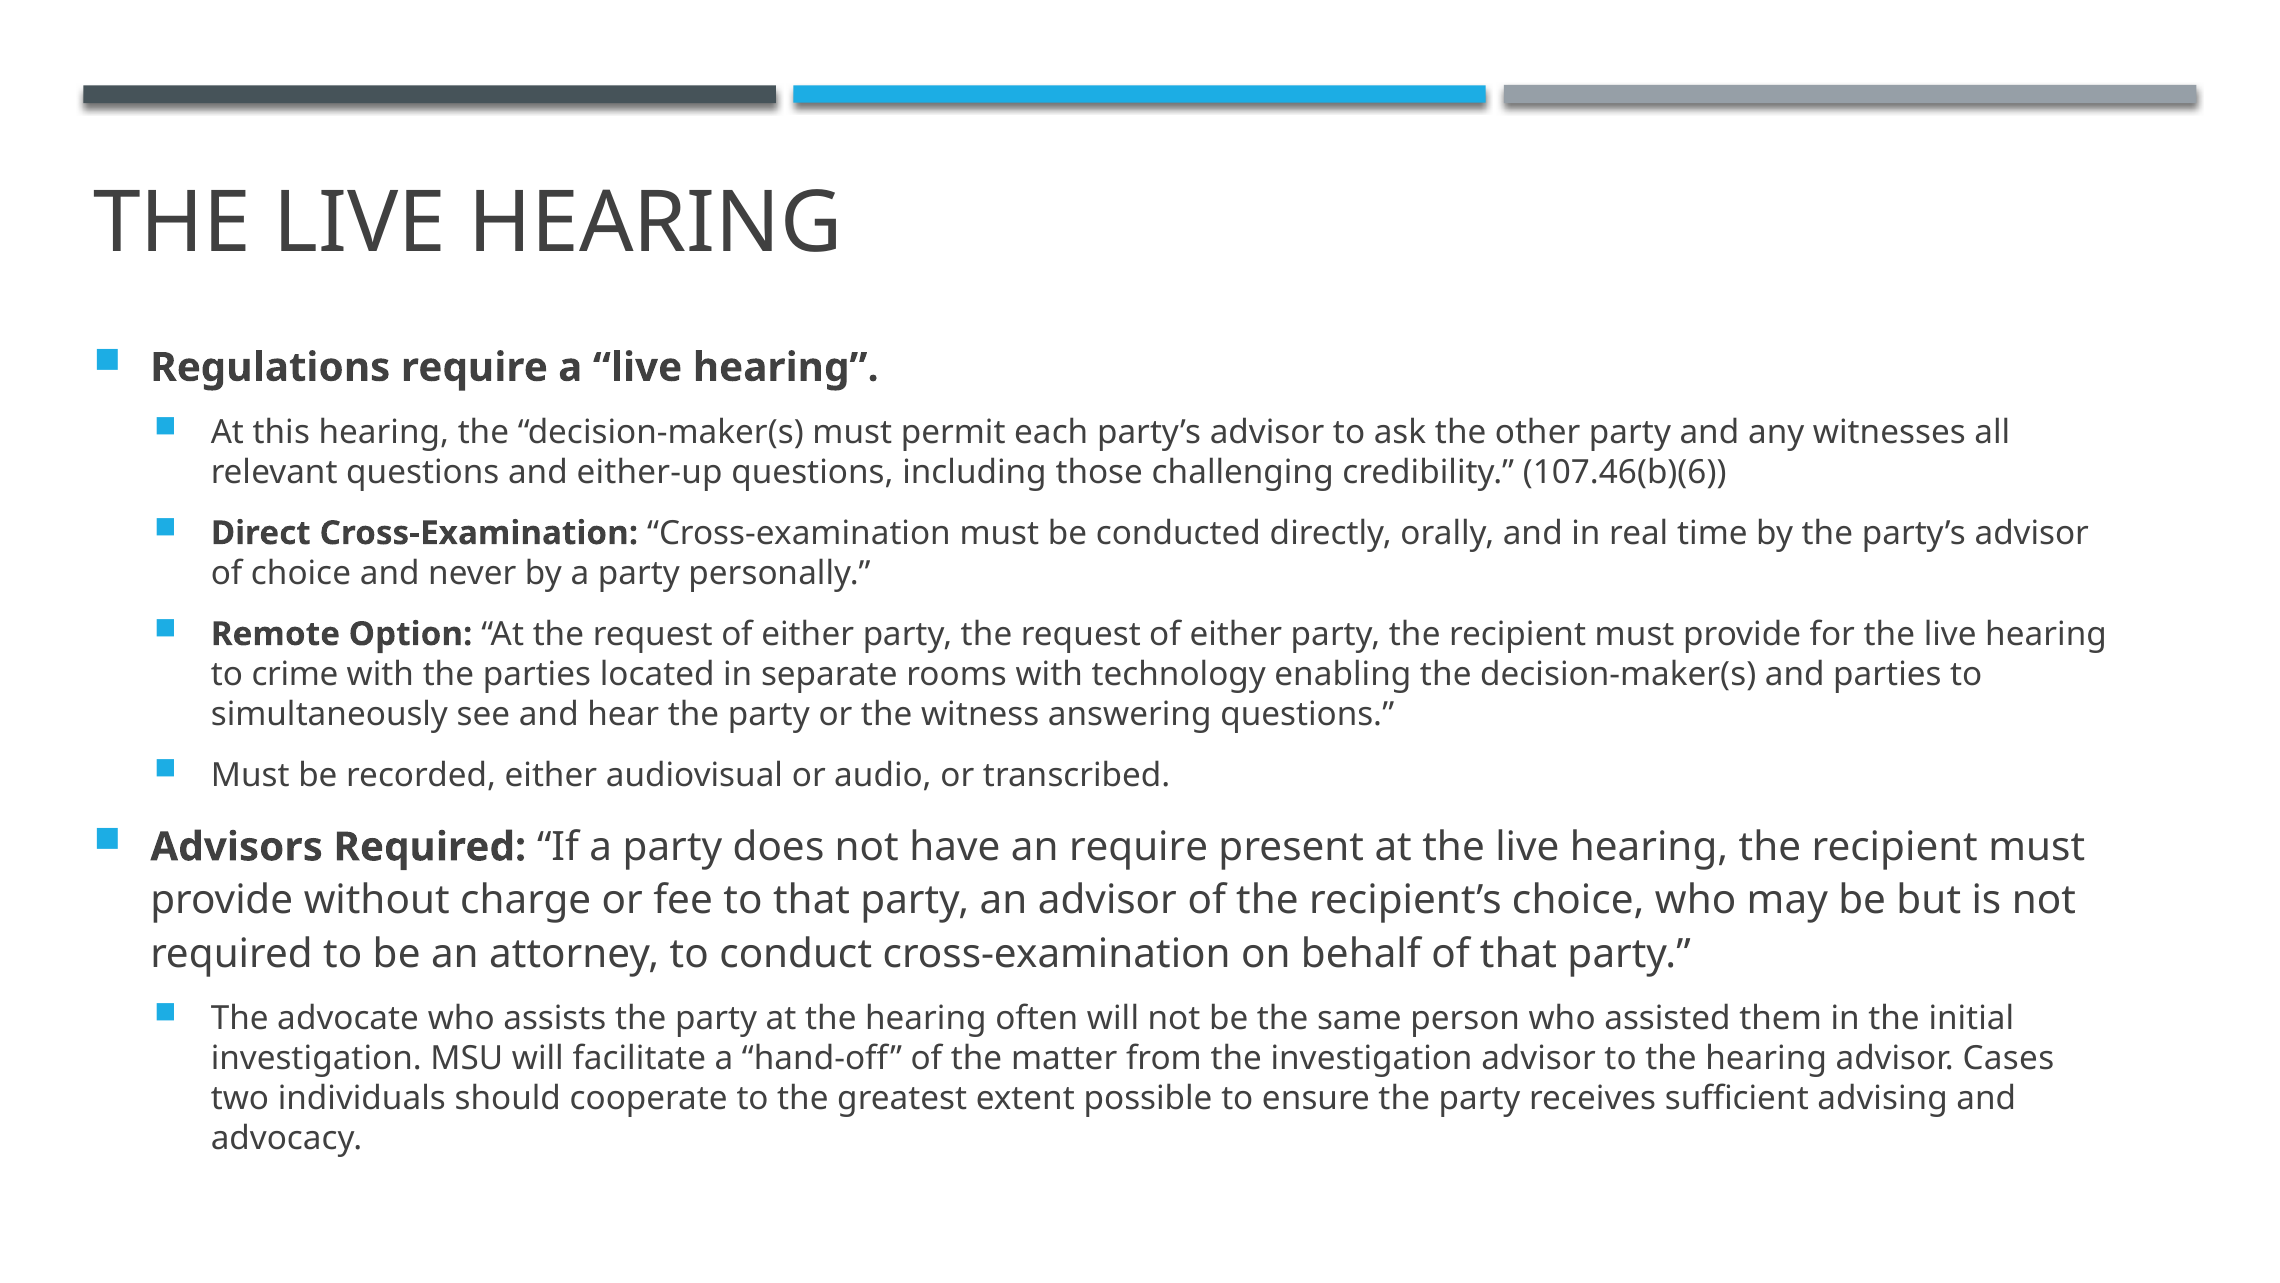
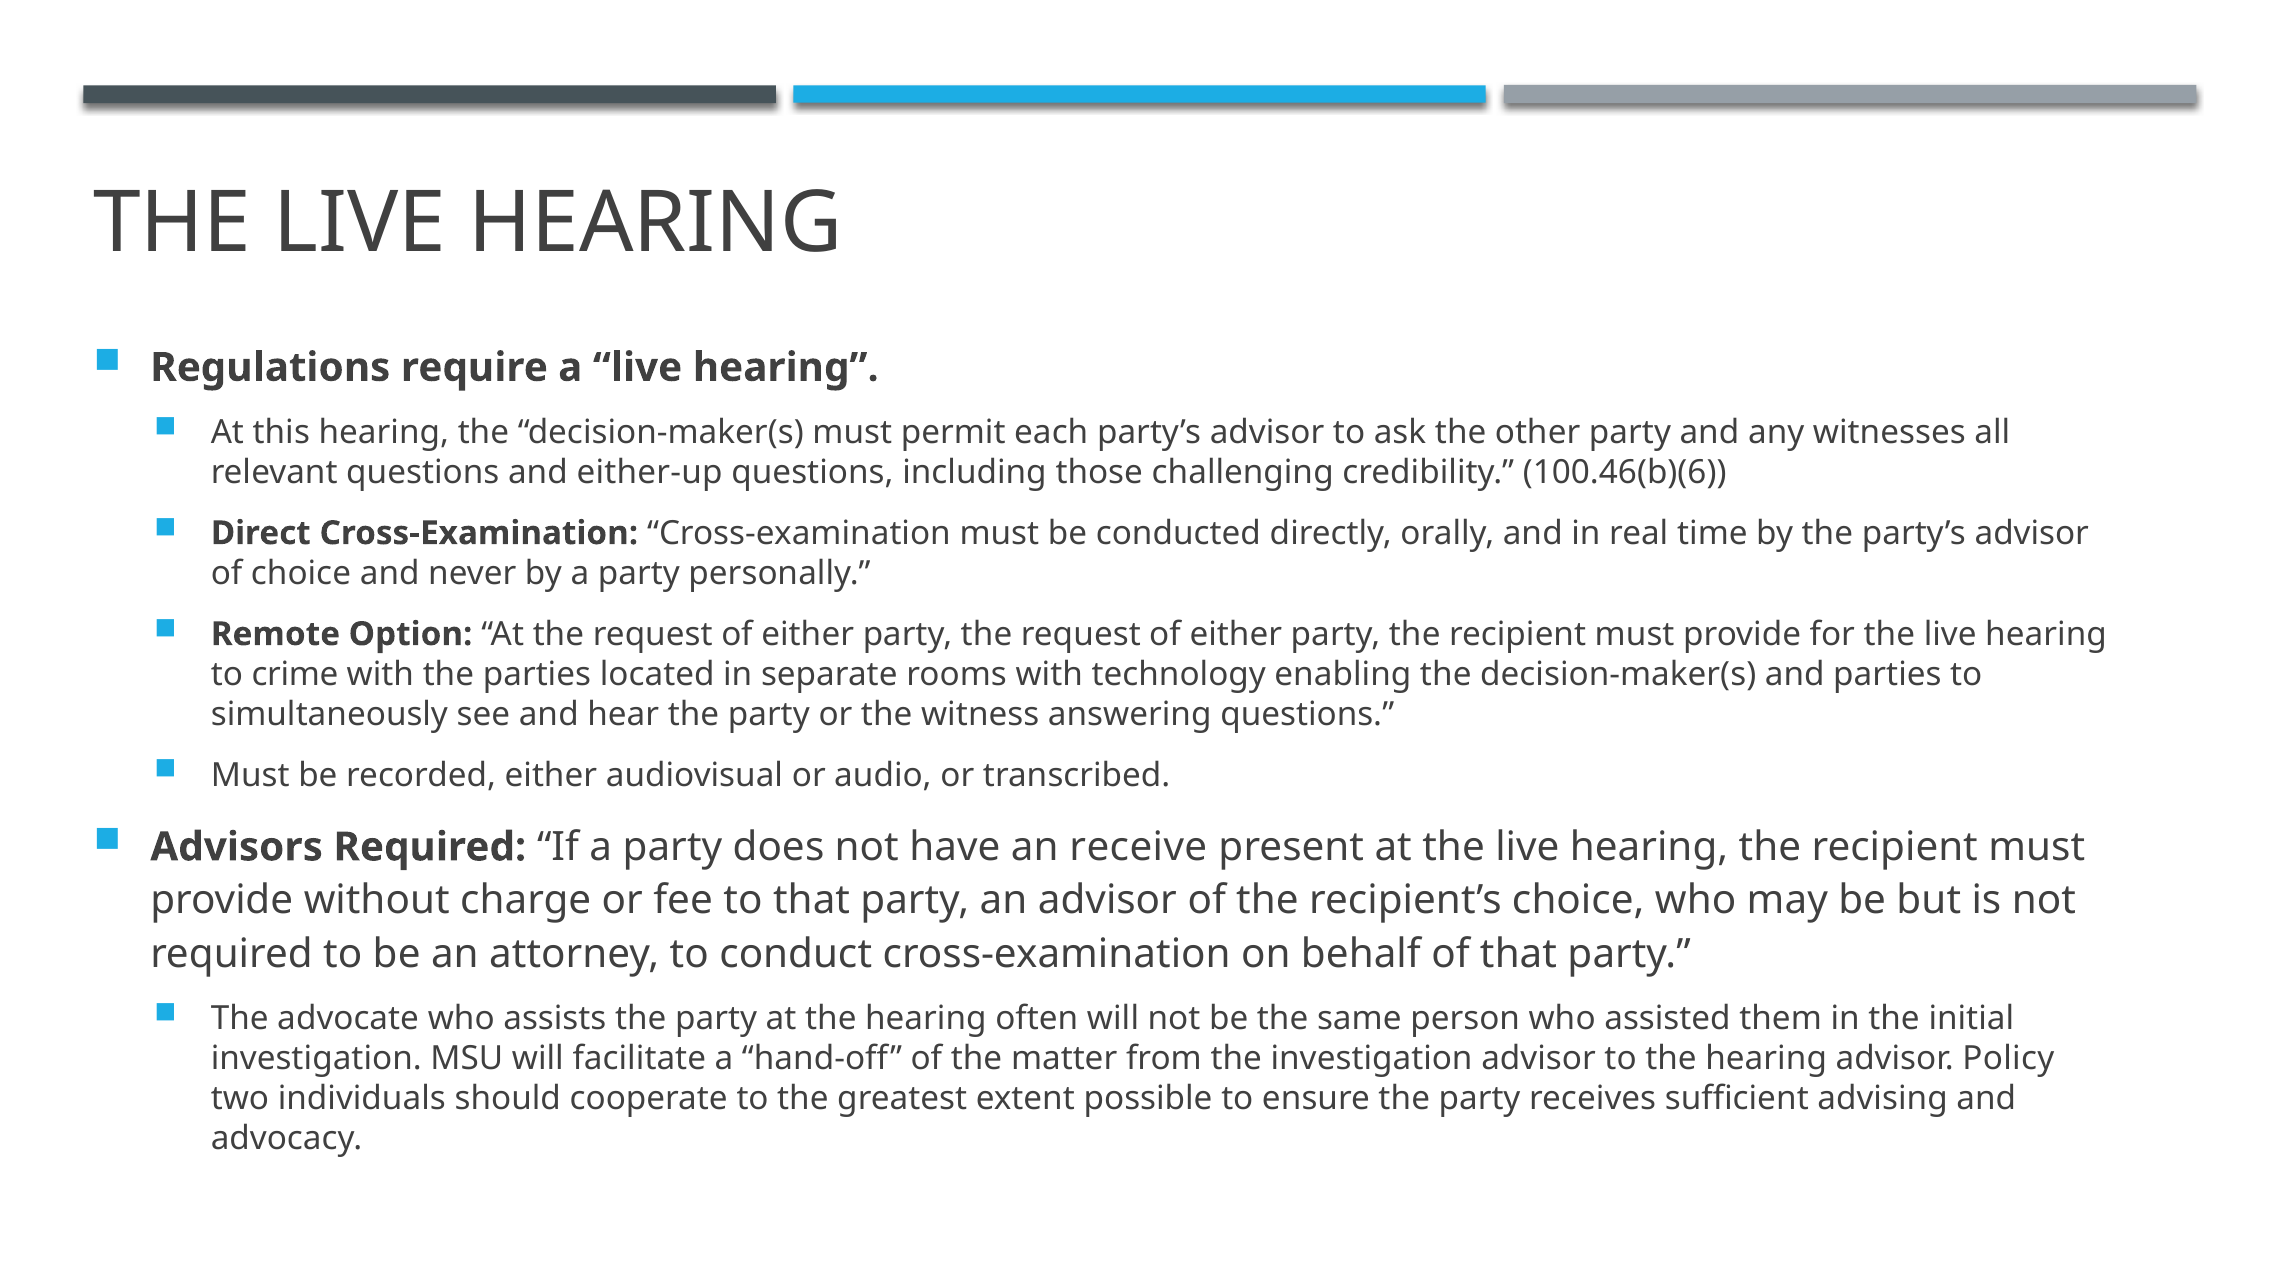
107.46(b)(6: 107.46(b)(6 -> 100.46(b)(6 (1625, 472)
an require: require -> receive (1138, 847)
Cases: Cases -> Policy (2008, 1058)
